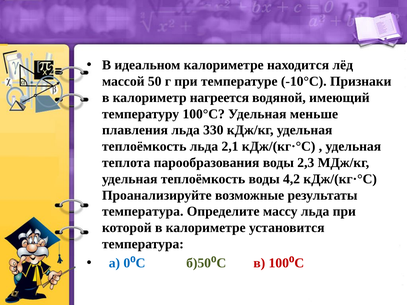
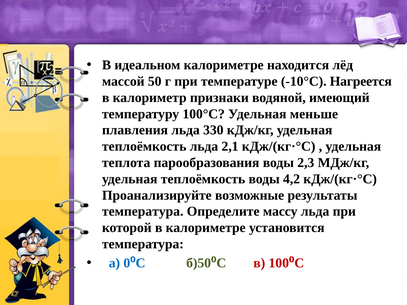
Признаки: Признаки -> Нагреется (361, 81)
нагреется: нагреется -> признаки (219, 98)
